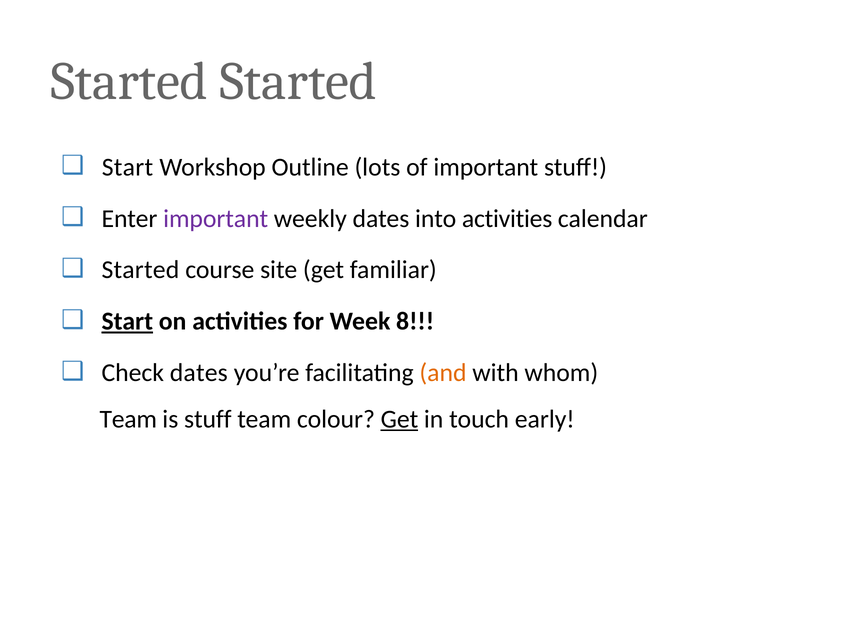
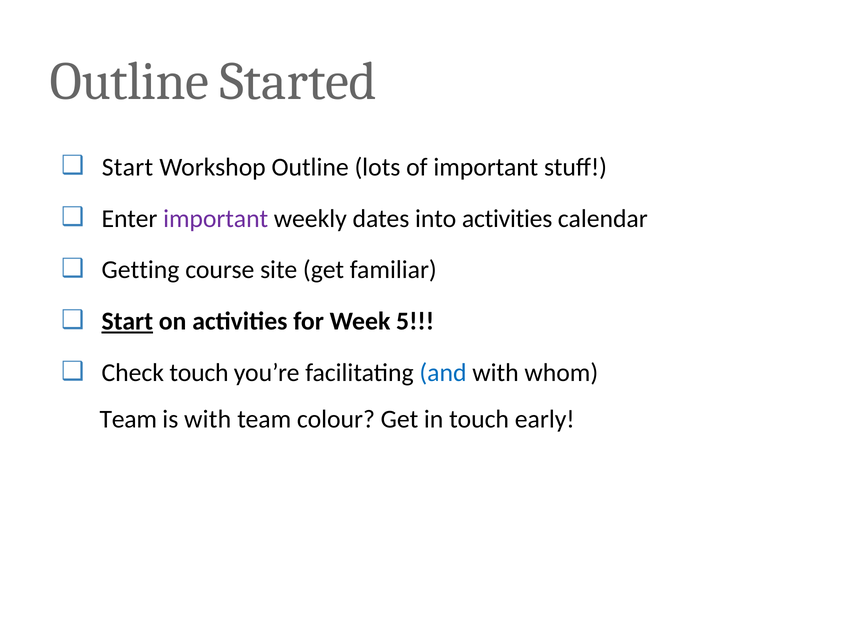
Started: Started -> Outline (129, 82)
Started: Started -> Getting (141, 270)
8: 8 -> 5 (415, 322)
Check dates: dates -> touch (199, 373)
and colour: orange -> blue (443, 373)
is stuff: stuff -> with (208, 419)
Get underline: present -> none (399, 419)
